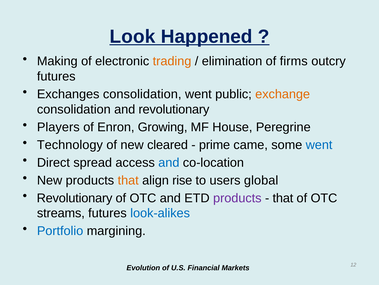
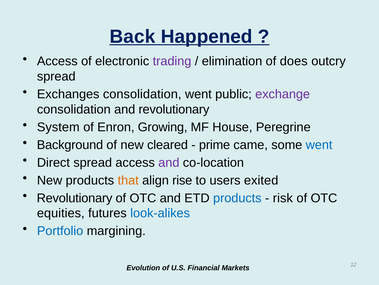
Look: Look -> Back (133, 36)
Making: Making -> Access (57, 61)
trading colour: orange -> purple (172, 61)
firms: firms -> does (294, 61)
futures: futures -> spread (56, 76)
exchange colour: orange -> purple (283, 94)
Players: Players -> System (58, 127)
Technology: Technology -> Background (70, 145)
and colour: blue -> purple (169, 162)
global: global -> exited (261, 180)
products colour: purple -> blue (237, 198)
that: that -> risk (283, 198)
streams: streams -> equities (61, 213)
